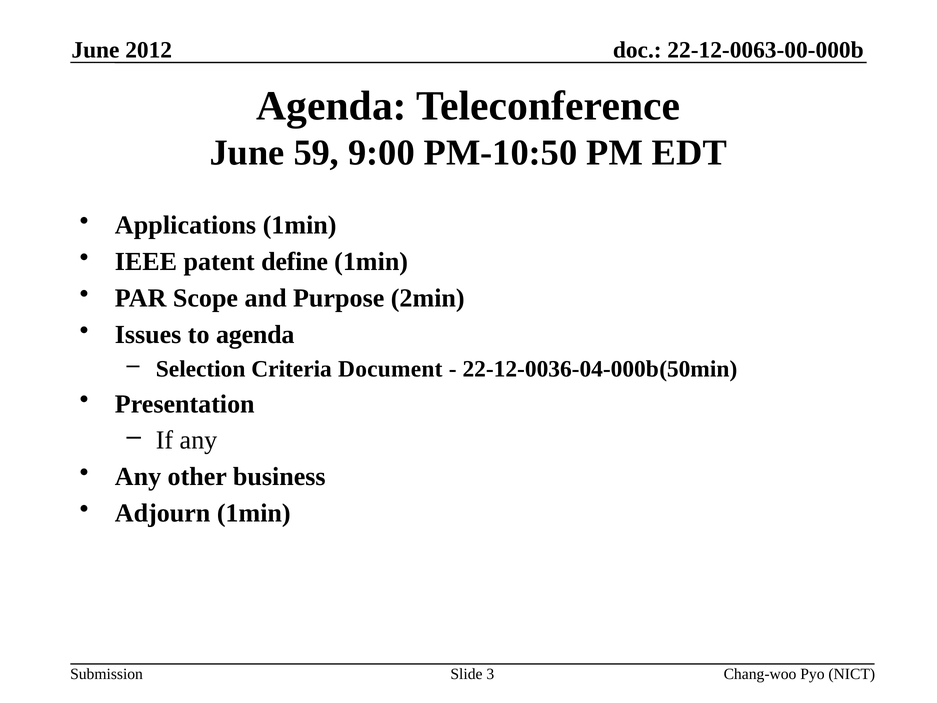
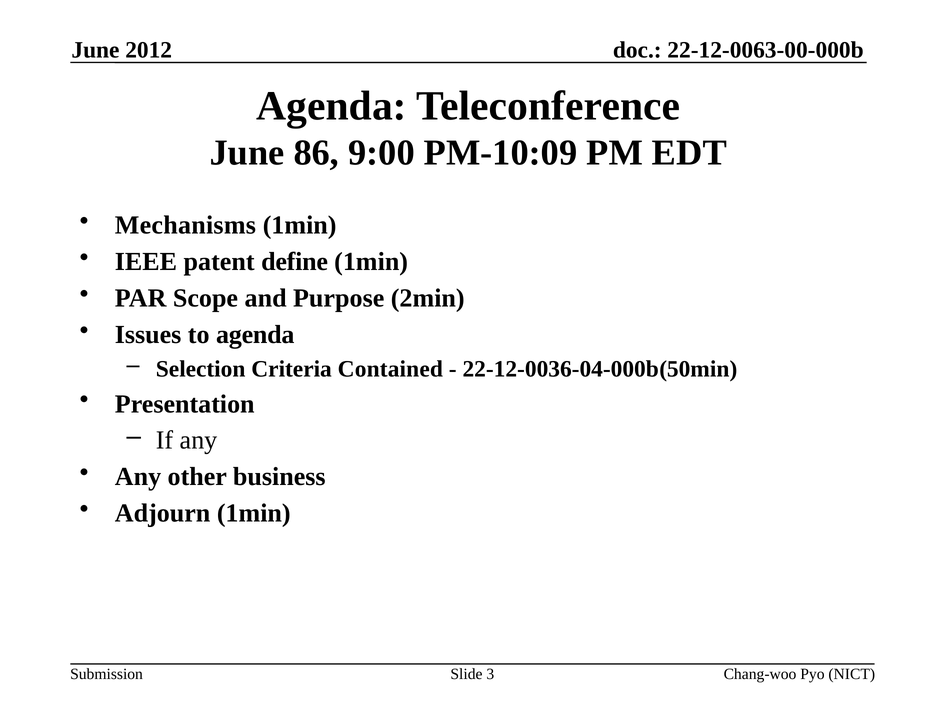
59: 59 -> 86 (316, 152)
PM-10:50: PM-10:50 -> PM-10:09 (501, 152)
Applications: Applications -> Mechanisms (185, 225)
Document: Document -> Contained (390, 369)
